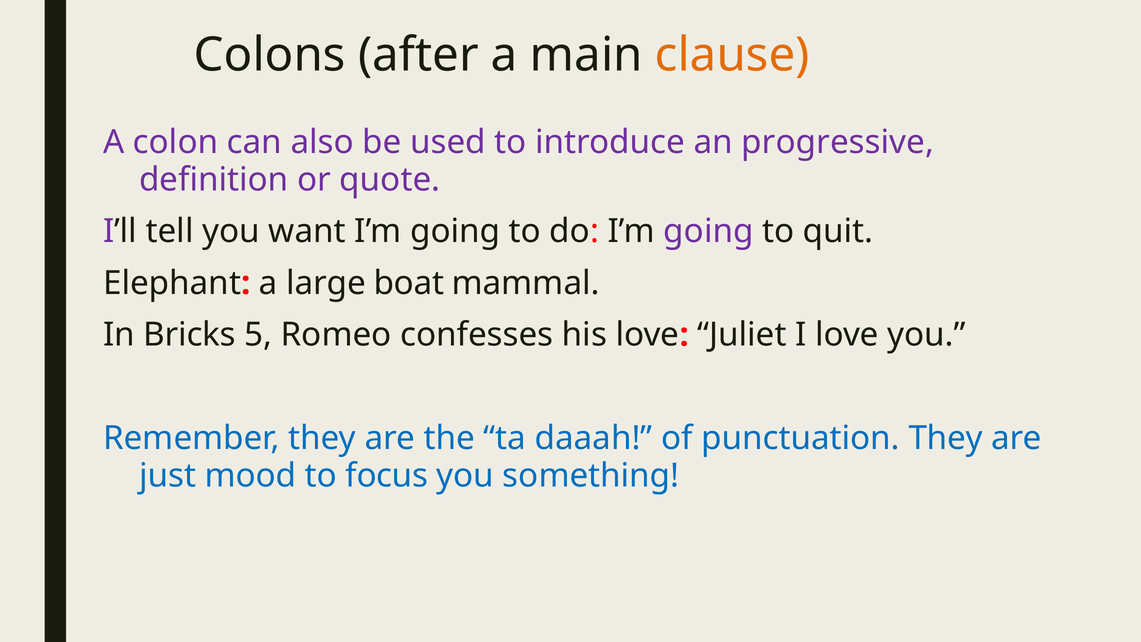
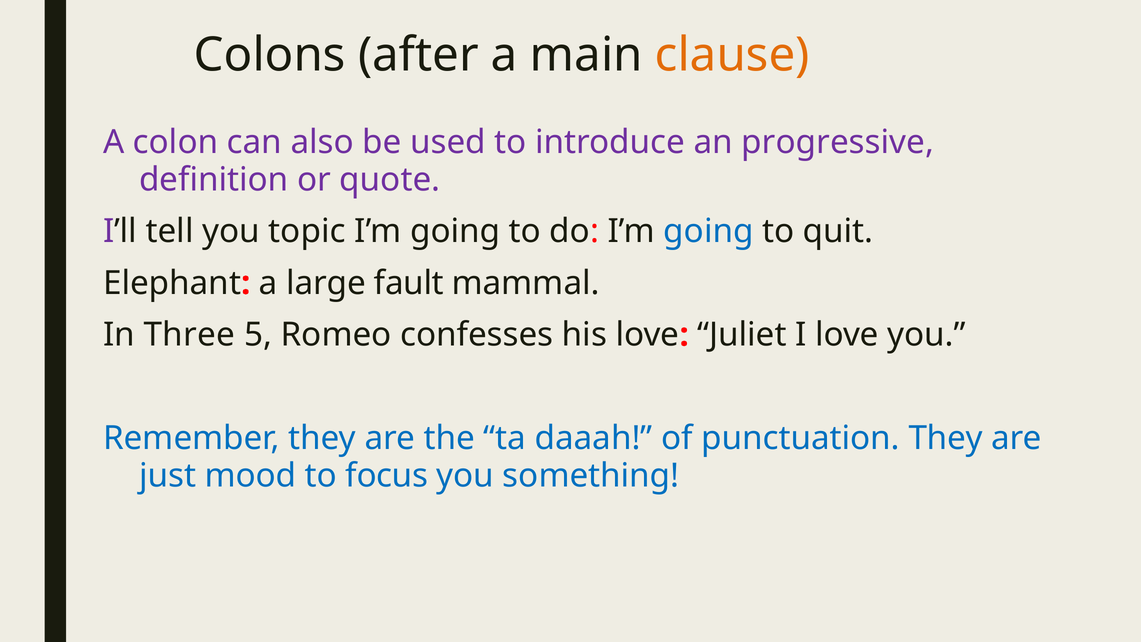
want: want -> topic (307, 231)
going colour: purple -> blue (709, 231)
boat: boat -> fault (409, 283)
Bricks: Bricks -> Three (189, 335)
